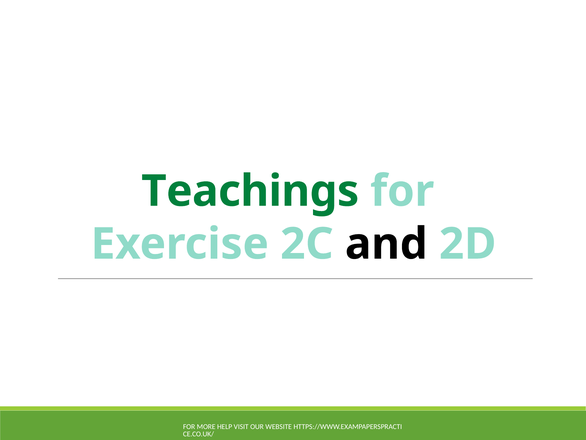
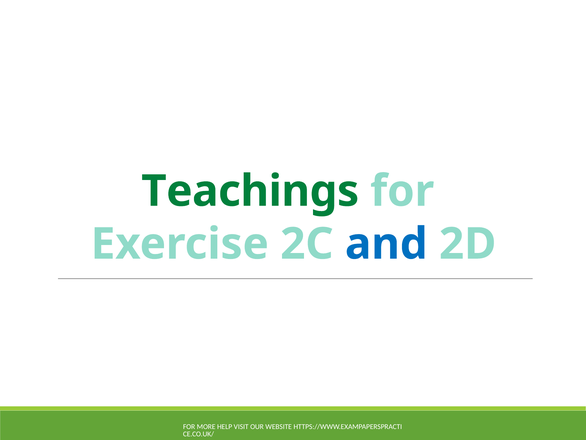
and colour: black -> blue (386, 244)
